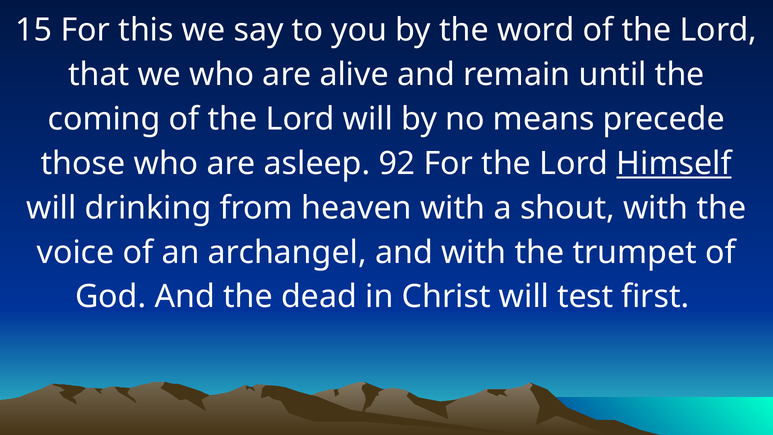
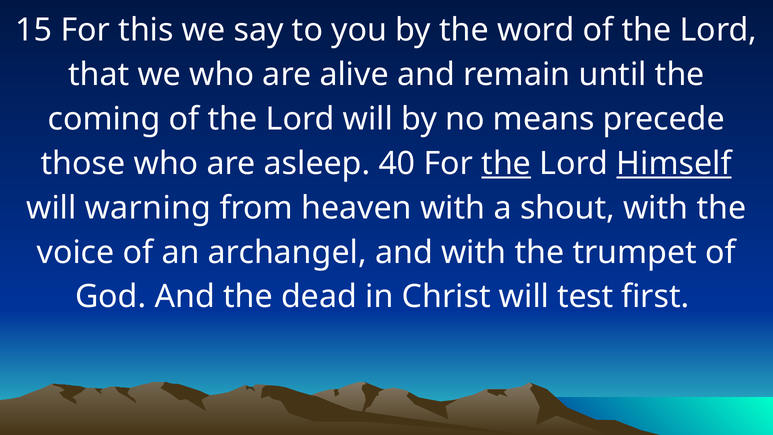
92: 92 -> 40 (397, 163)
the underline: none -> present (506, 163)
drinking: drinking -> warning (148, 208)
